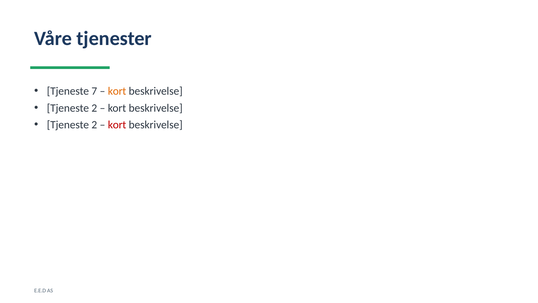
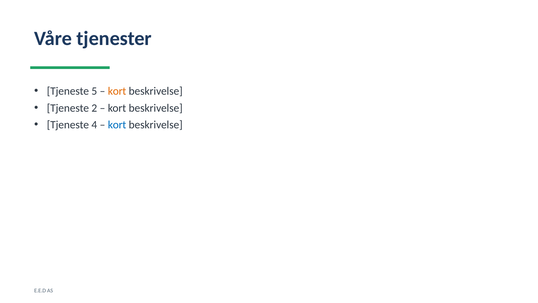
7: 7 -> 5 (94, 91)
2: 2 -> 4 (94, 125)
kort colour: red -> blue (117, 125)
